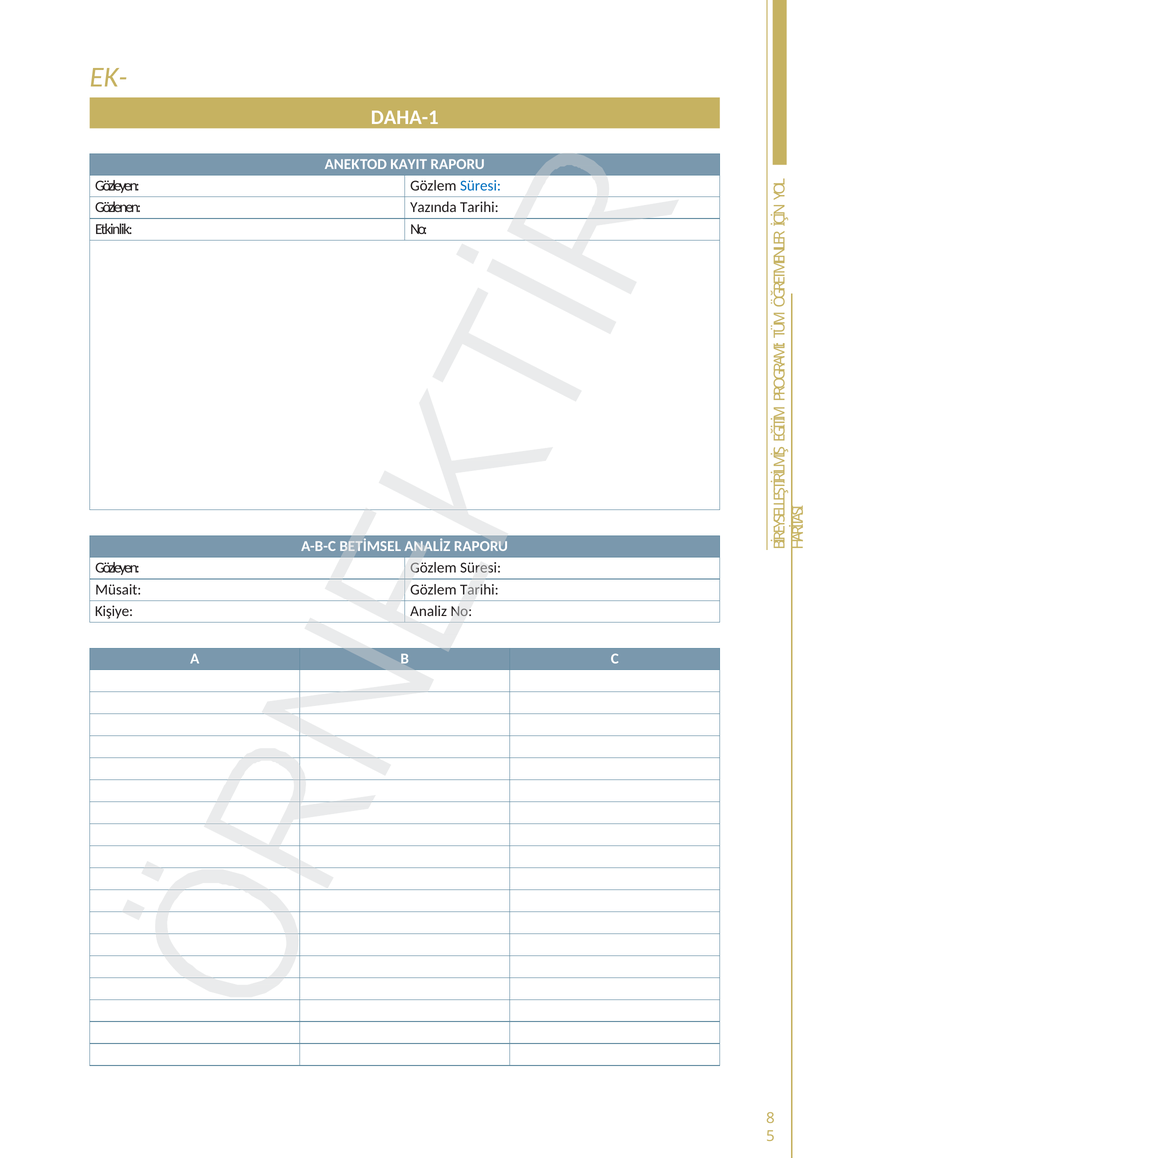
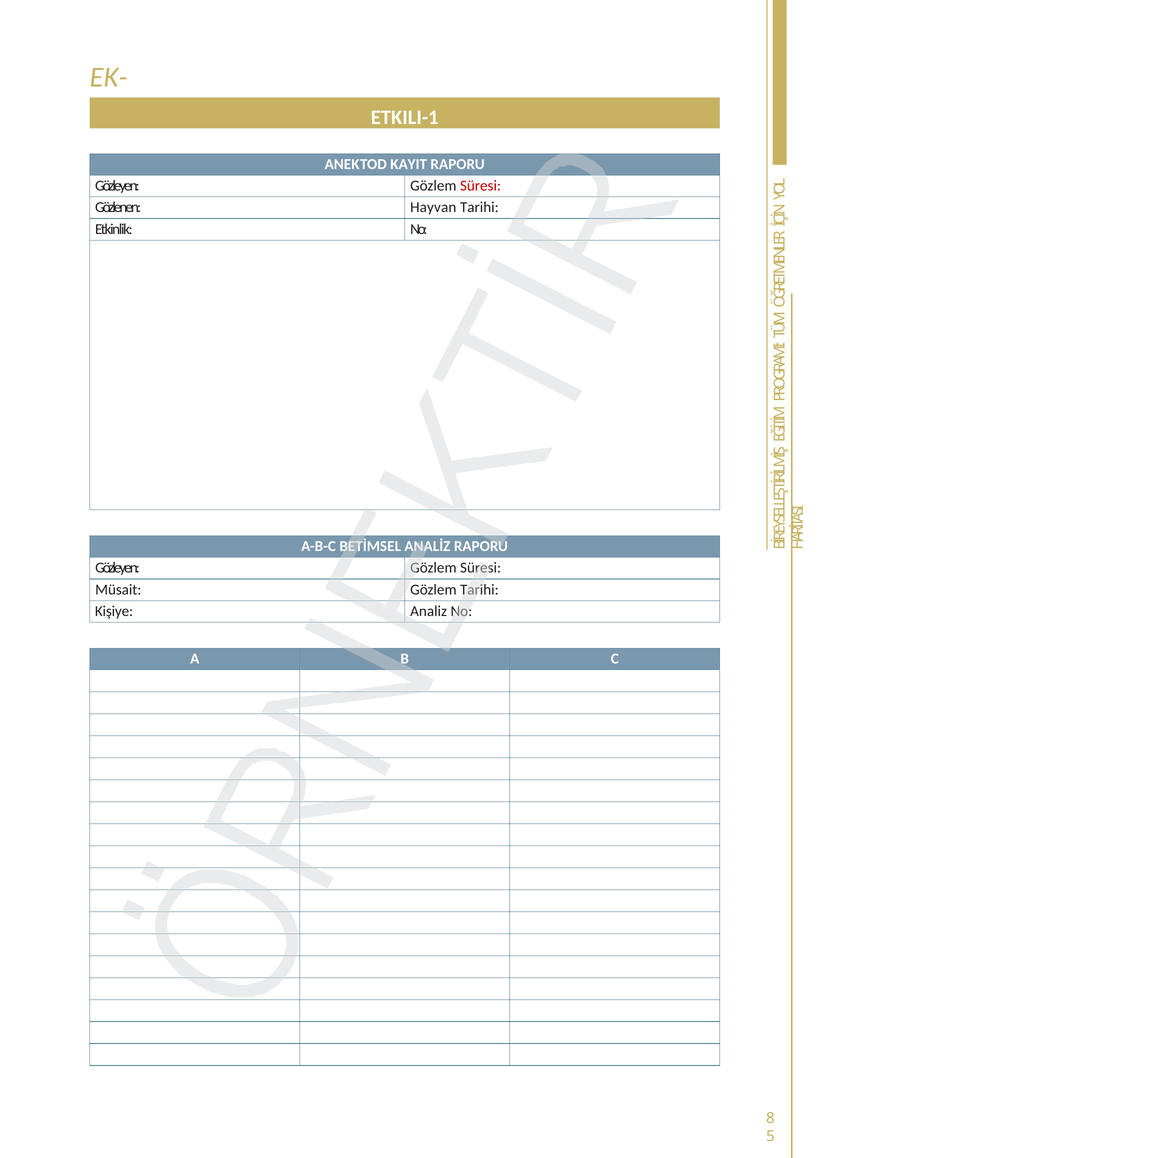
DAHA-1: DAHA-1 -> ETKILI-1 (405, 117)
Süresi colour: blue -> red (481, 186)
Yazında: Yazında -> Hayvan (433, 207)
